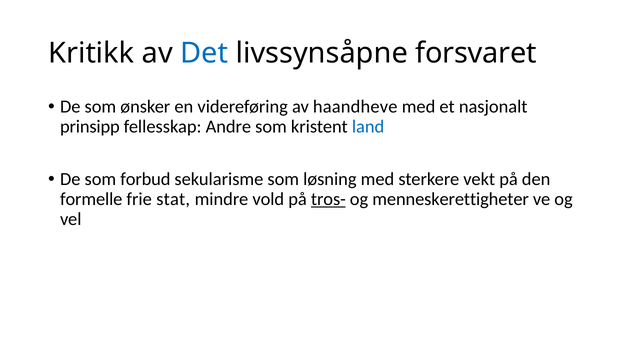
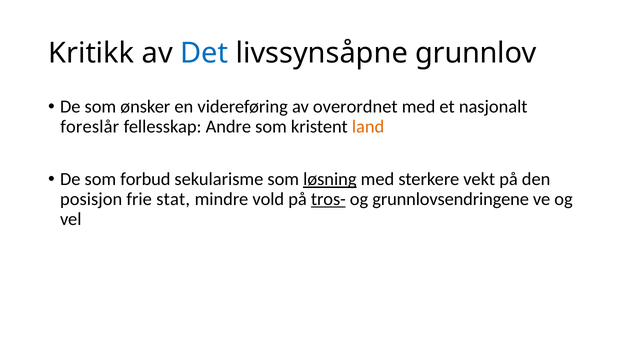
forsvaret: forsvaret -> grunnlov (476, 53)
haandheve: haandheve -> overordnet (355, 107)
prinsipp: prinsipp -> foreslår (90, 127)
land colour: blue -> orange (368, 127)
løsning underline: none -> present (330, 180)
formelle: formelle -> posisjon (91, 199)
menneskerettigheter: menneskerettigheter -> grunnlovsendringene (451, 199)
